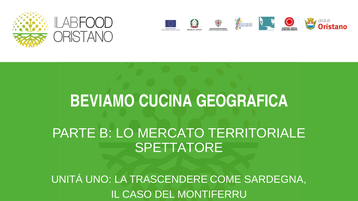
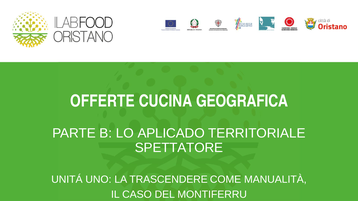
BEVIAMO: BEVIAMO -> OFFERTE (103, 101)
MERCATO: MERCATO -> APLICADO (171, 134)
SARDEGNA: SARDEGNA -> MANUALITÀ (275, 180)
